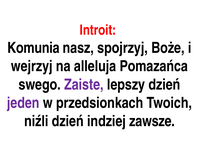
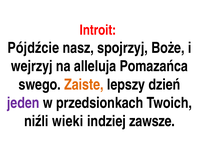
Komunia: Komunia -> Pójdźcie (33, 48)
Zaiste colour: purple -> orange (84, 84)
niźli dzień: dzień -> wieki (68, 121)
